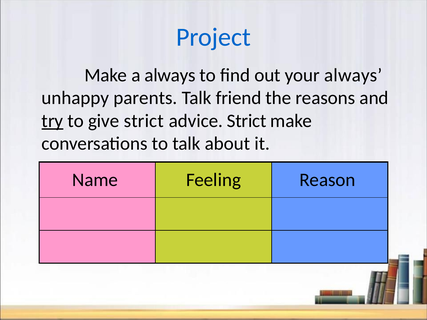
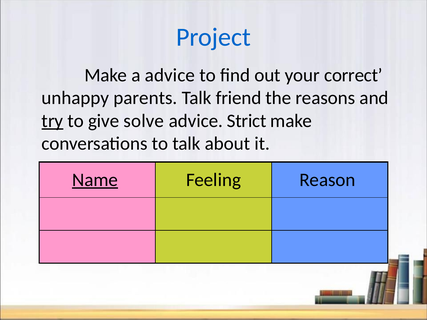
a always: always -> advice (170, 75)
your always: always -> correct (353, 75)
give strict: strict -> solve (144, 121)
Name underline: none -> present (95, 180)
